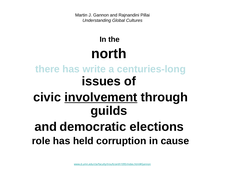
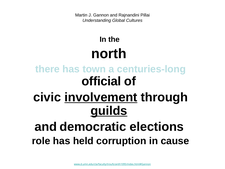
write: write -> town (94, 69)
issues: issues -> official (101, 81)
guilds underline: none -> present (109, 111)
